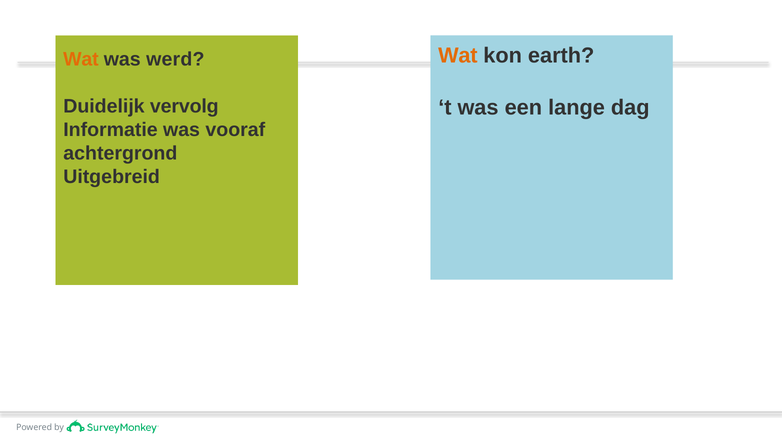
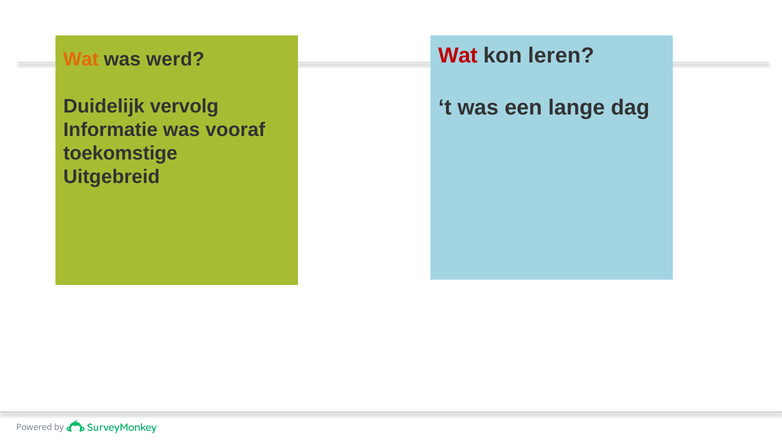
Wat colour: orange -> red (458, 55)
earth: earth -> leren (561, 55)
achtergrond: achtergrond -> toekomstige (120, 153)
